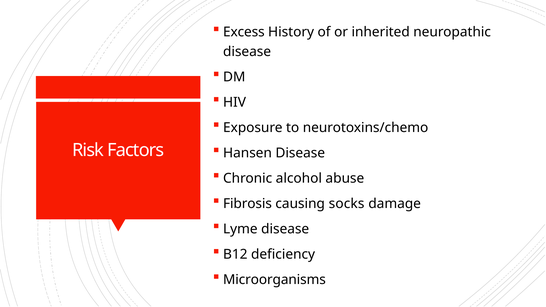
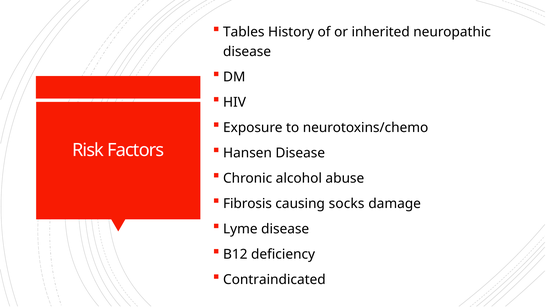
Excess: Excess -> Tables (244, 32)
Microorganisms: Microorganisms -> Contraindicated (274, 280)
